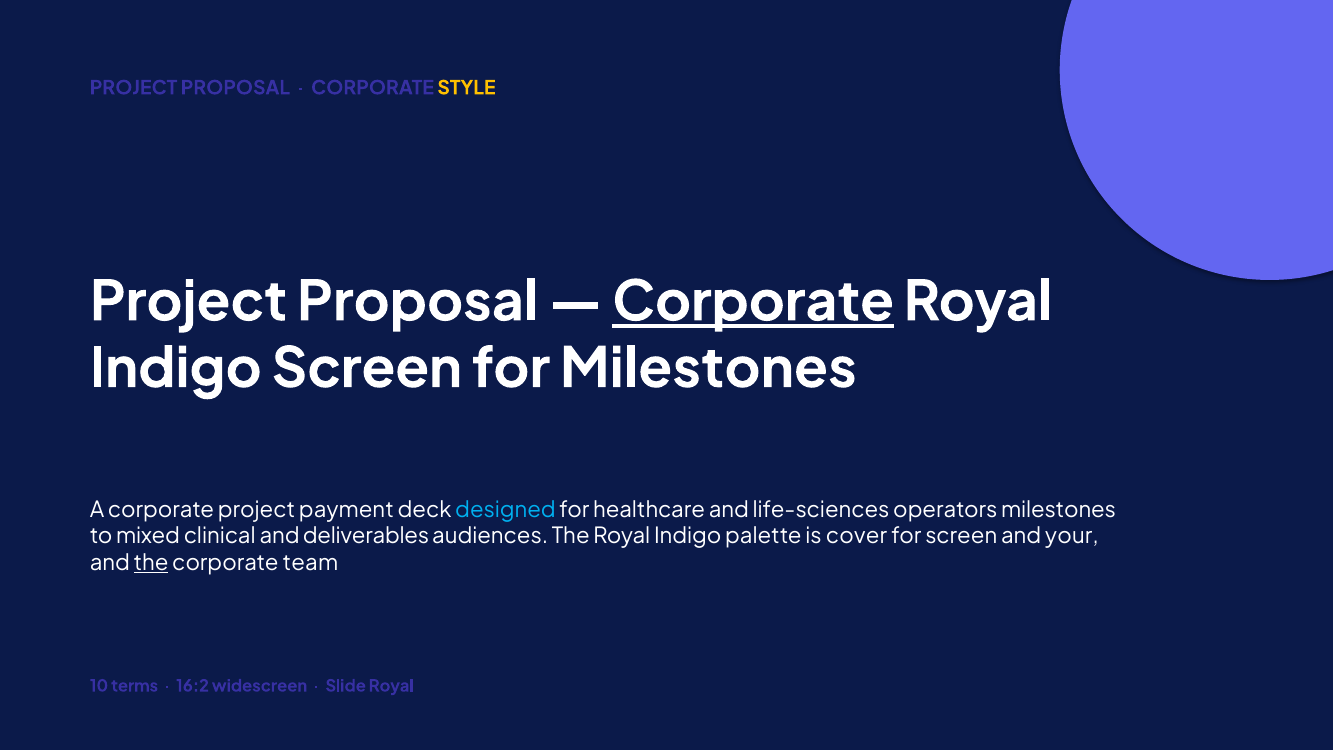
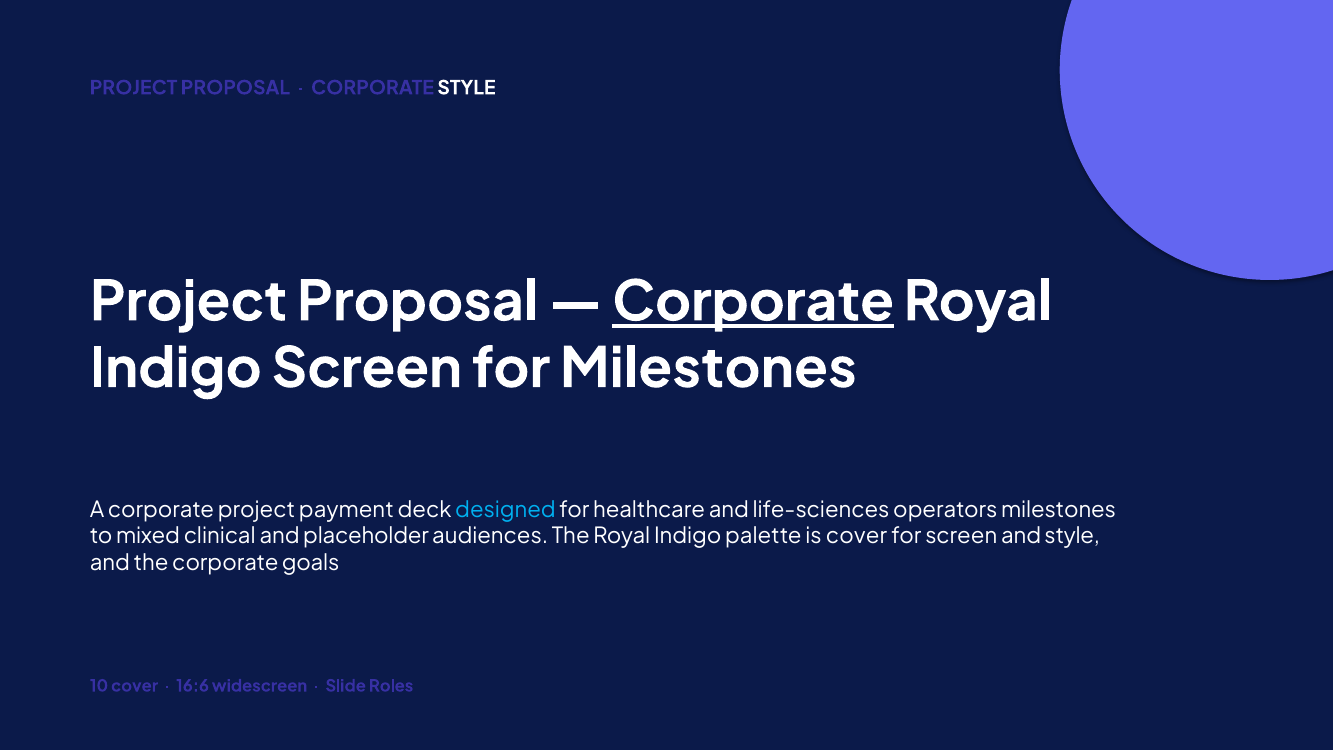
STYLE colour: yellow -> white (466, 88)
deliverables: deliverables -> placeholder (366, 536)
and your: your -> style (1072, 536)
the underline: present -> none (151, 563)
team: team -> goals (311, 563)
10 terms: terms -> cover (135, 686)
16:2: 16:2 -> 16:6 (193, 686)
Slide Royal: Royal -> Roles (391, 686)
